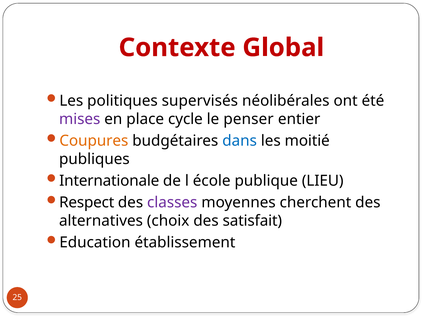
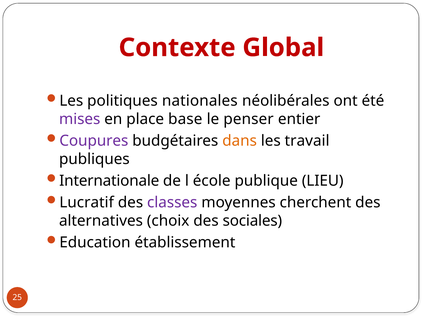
supervisés: supervisés -> nationales (200, 101)
cycle: cycle -> base (185, 119)
Coupures colour: orange -> purple (94, 141)
dans colour: blue -> orange (240, 141)
moitié: moitié -> travail (307, 141)
Respect: Respect -> Lucratif (87, 202)
satisfait: satisfait -> sociales (252, 221)
